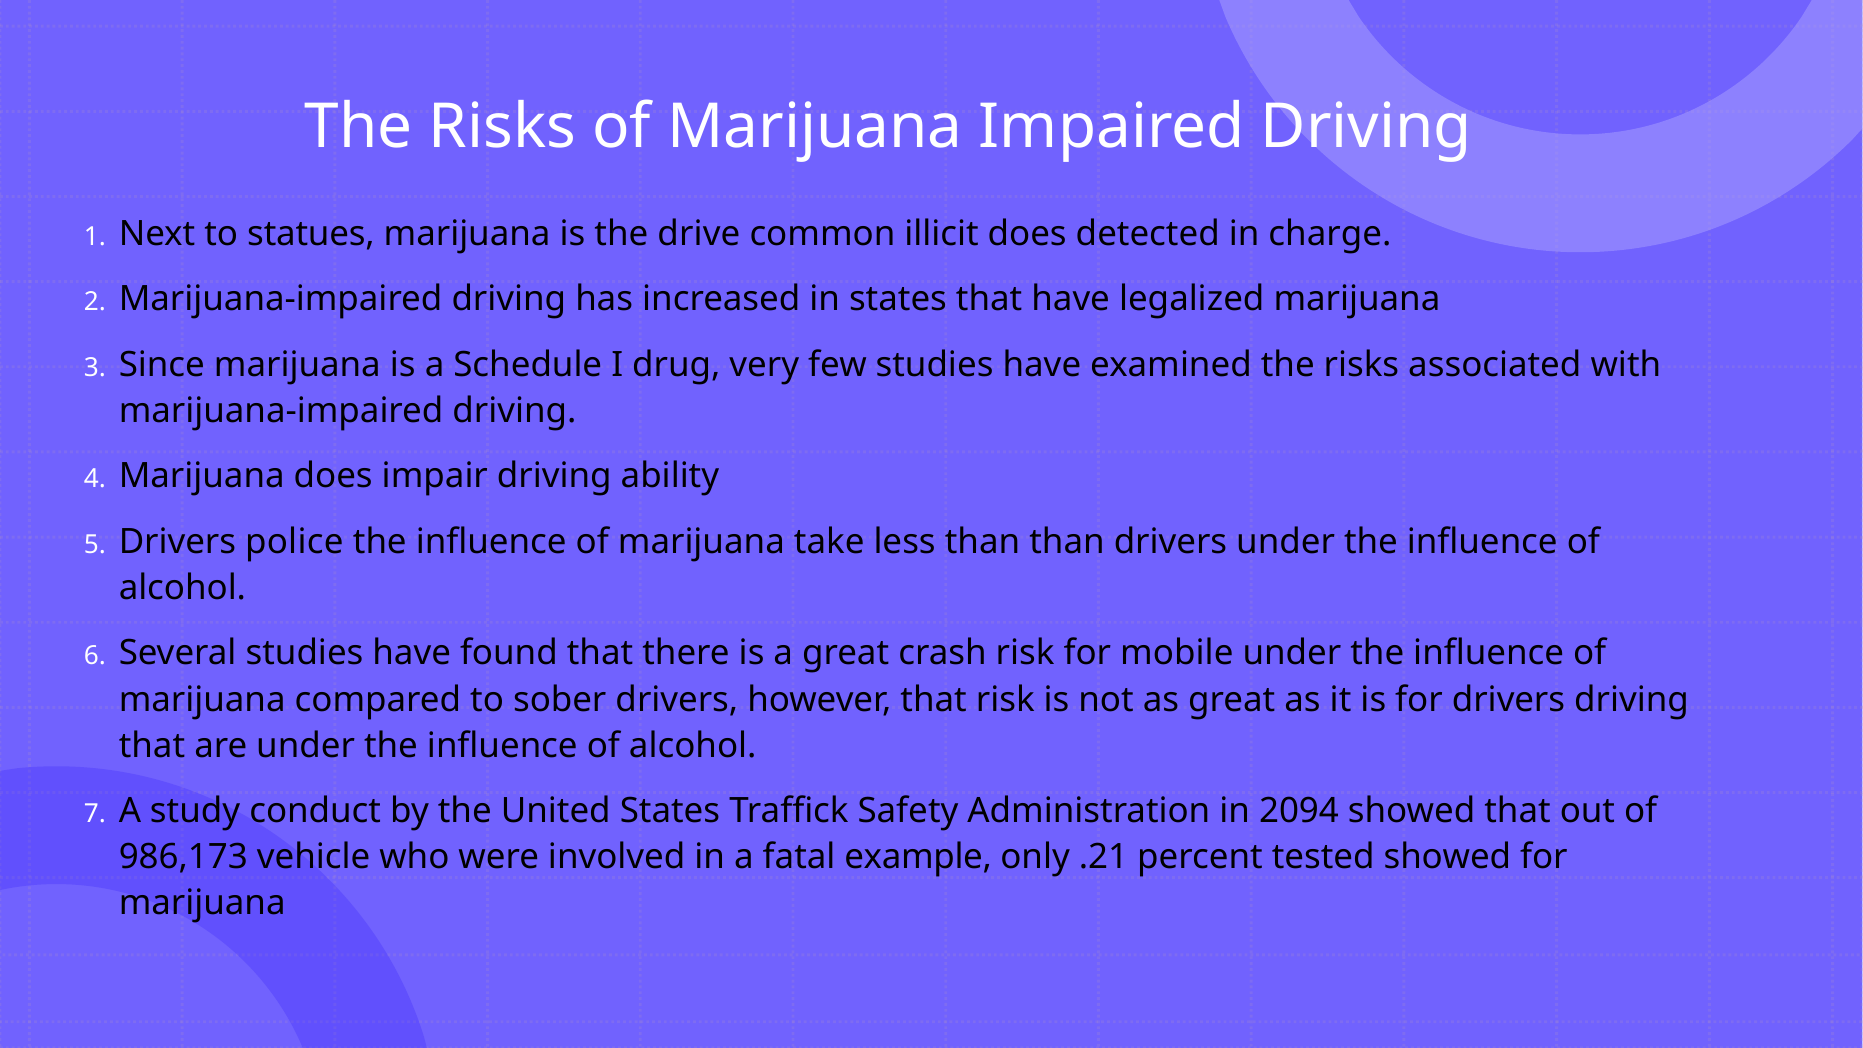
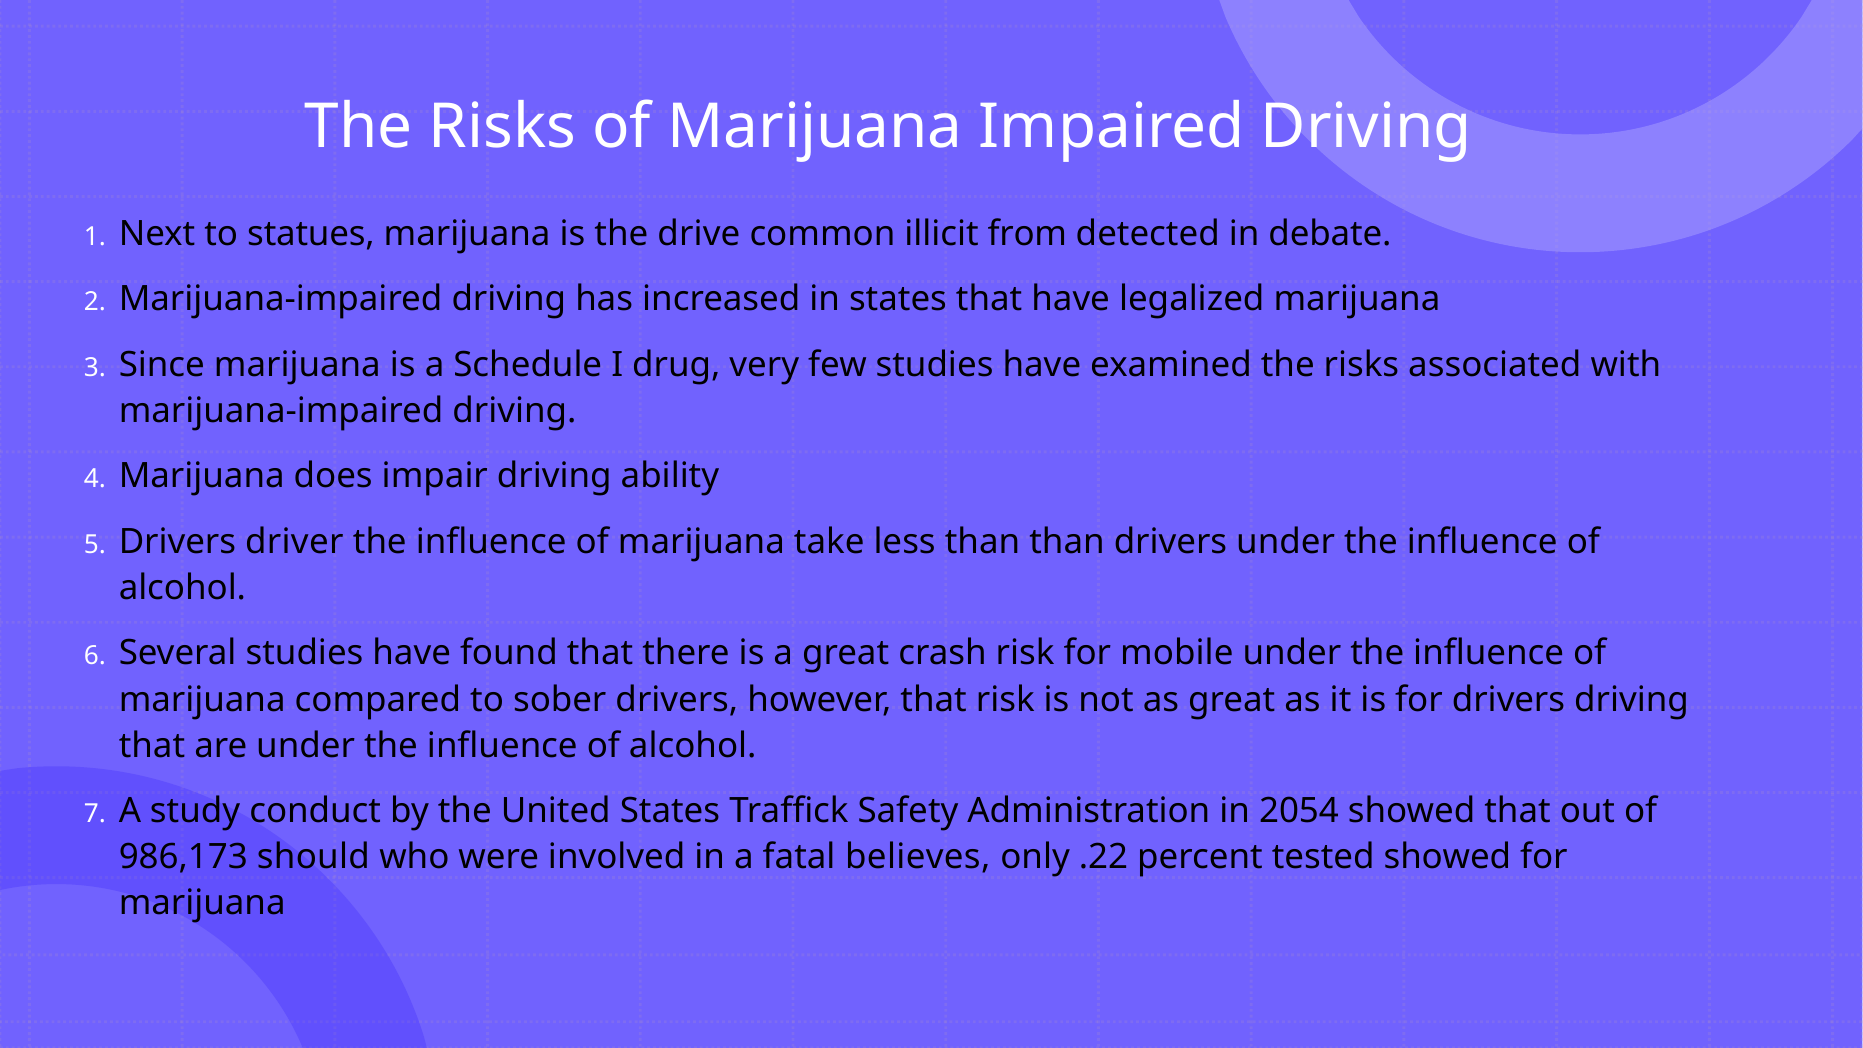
illicit does: does -> from (1027, 234)
charge: charge -> debate (1330, 234)
police: police -> driver (294, 542)
2094: 2094 -> 2054 (1299, 811)
vehicle: vehicle -> should (313, 857)
example: example -> believes (918, 857)
.21: .21 -> .22 (1104, 857)
